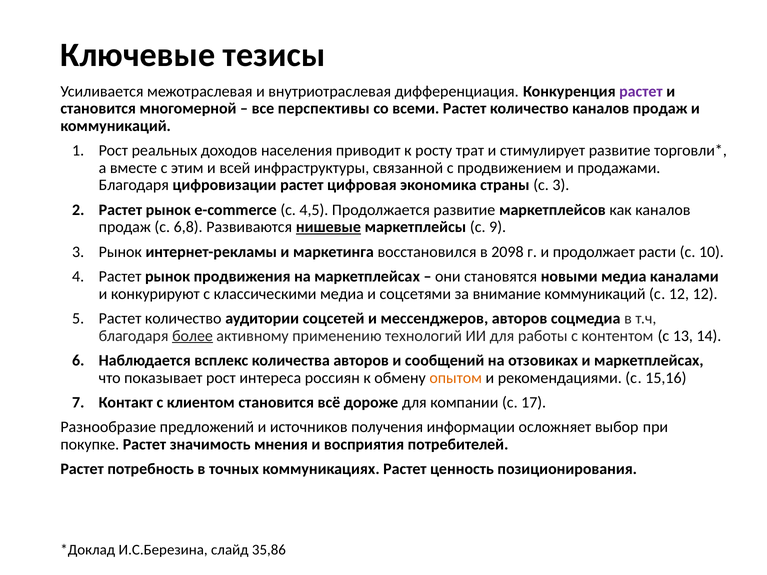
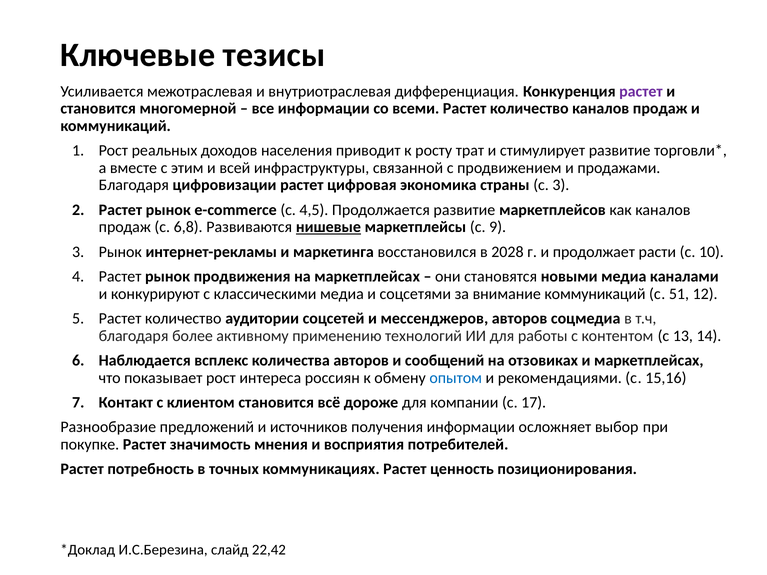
все перспективы: перспективы -> информации (324, 109)
2098: 2098 -> 2028 (507, 252)
с 12: 12 -> 51 (679, 294)
более underline: present -> none (192, 336)
опытом colour: orange -> blue (456, 378)
35,86: 35,86 -> 22,42 (269, 550)
